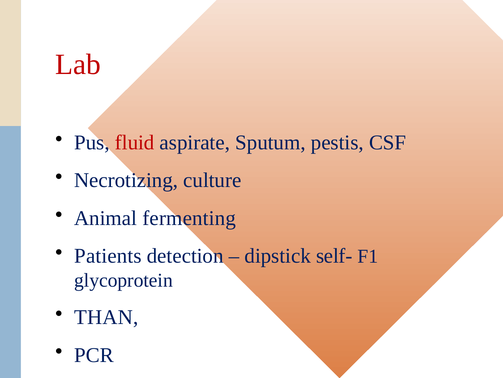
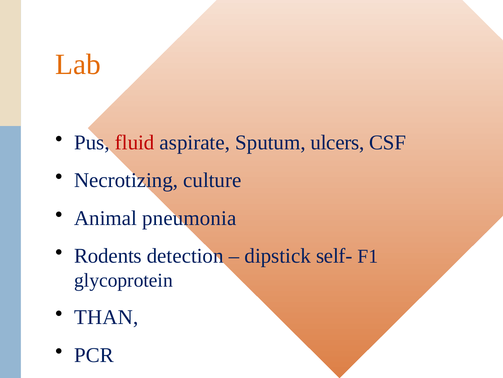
Lab colour: red -> orange (78, 64)
pestis: pestis -> ulcers (337, 142)
fermenting: fermenting -> pneumonia (189, 218)
Patients: Patients -> Rodents (108, 255)
